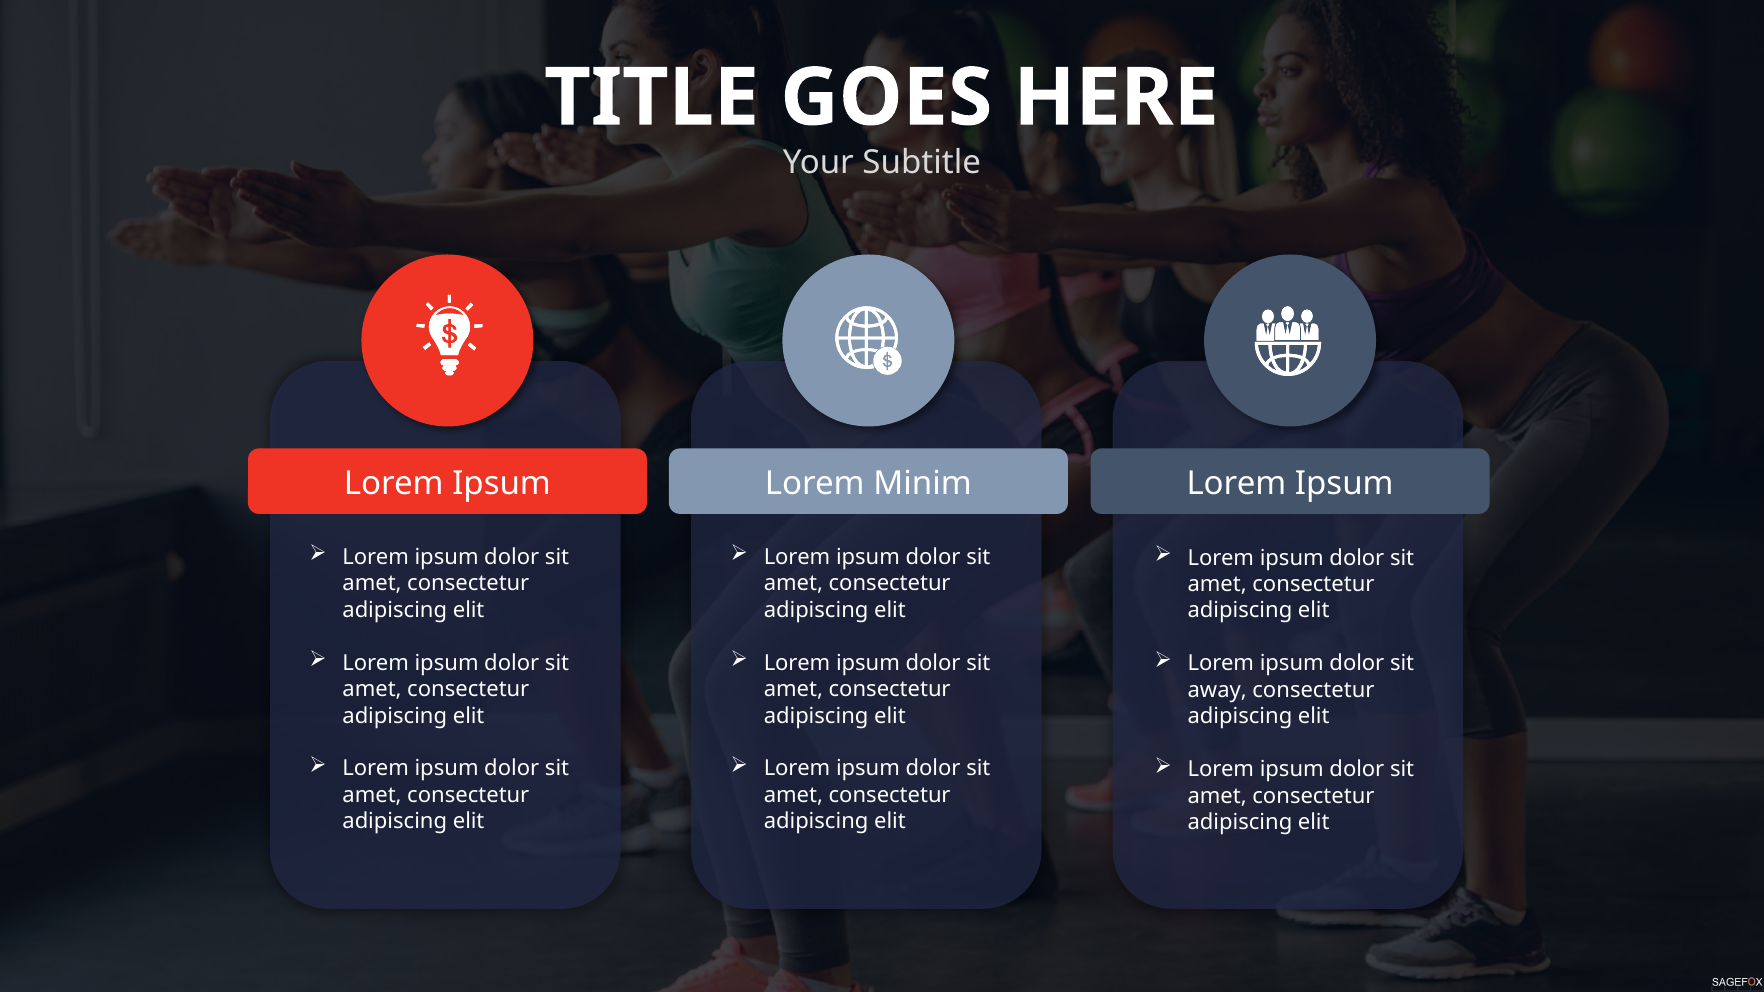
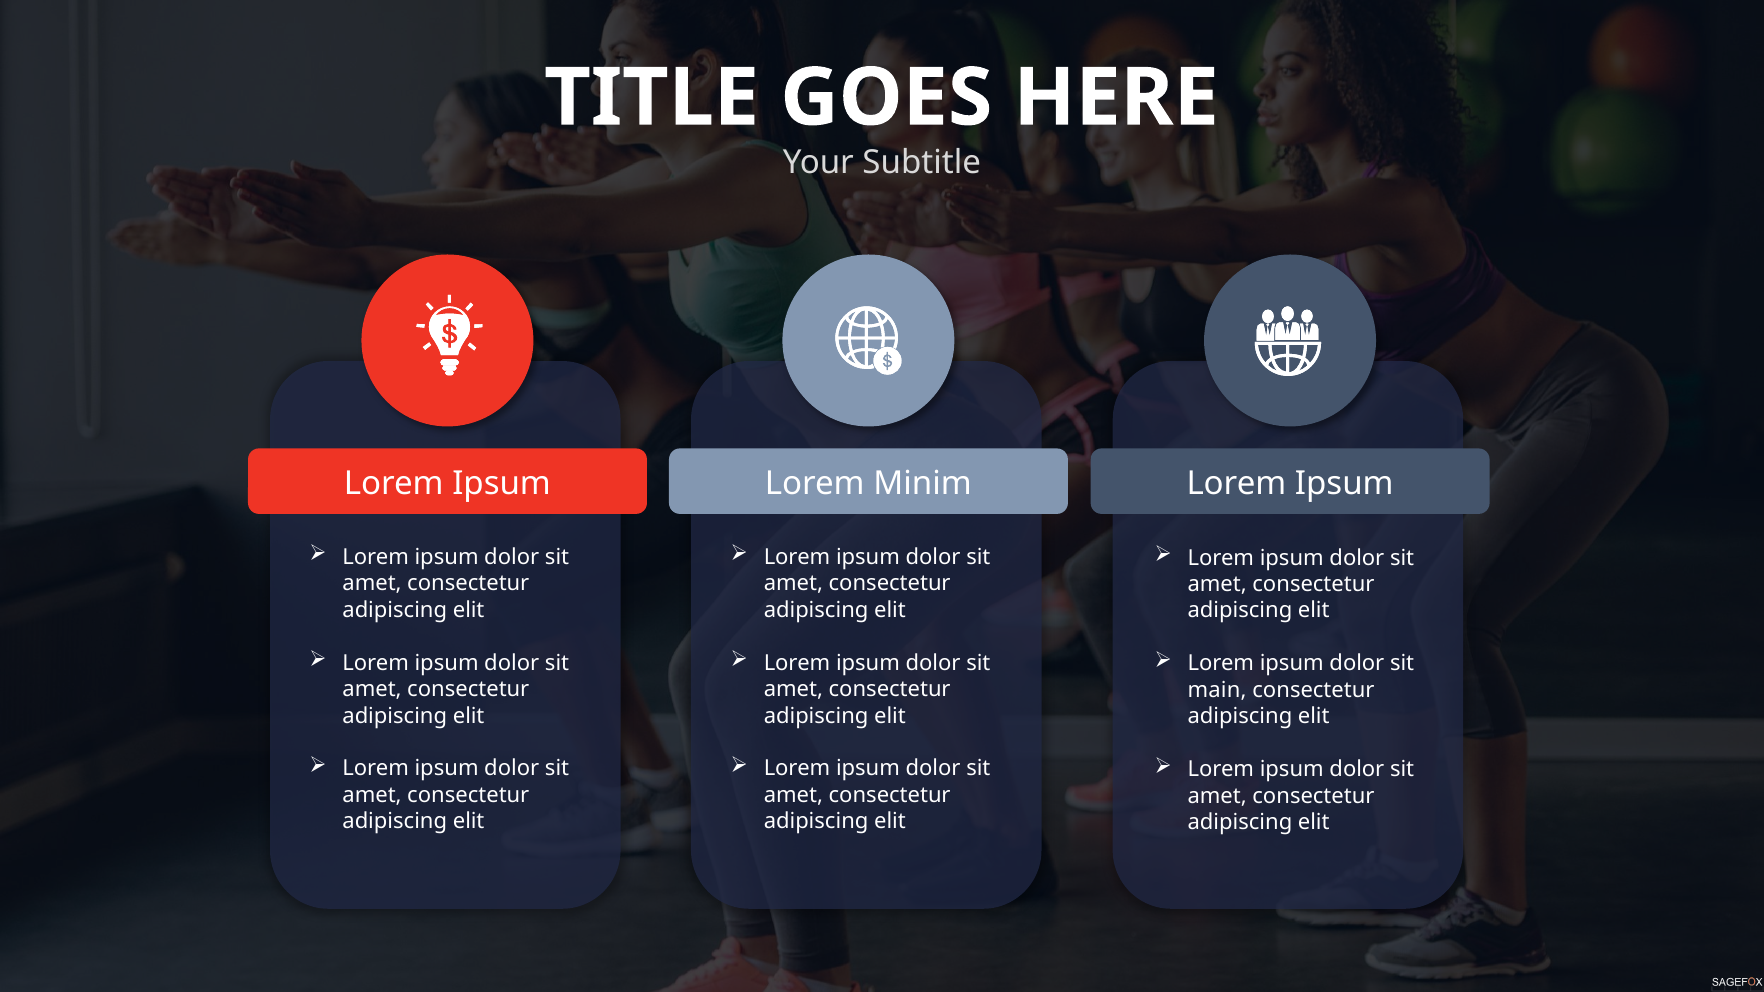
away: away -> main (1217, 690)
